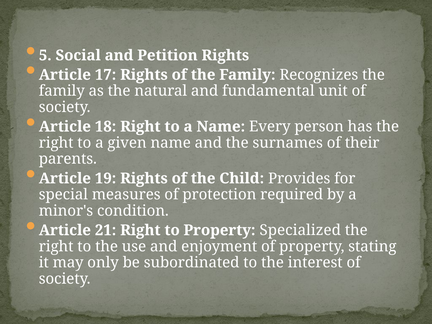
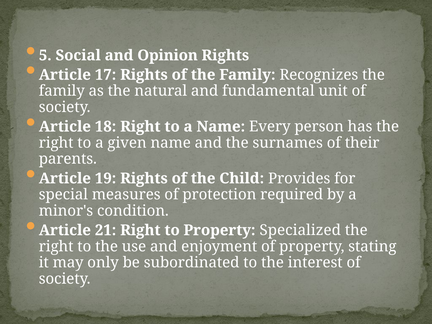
Petition: Petition -> Opinion (168, 55)
